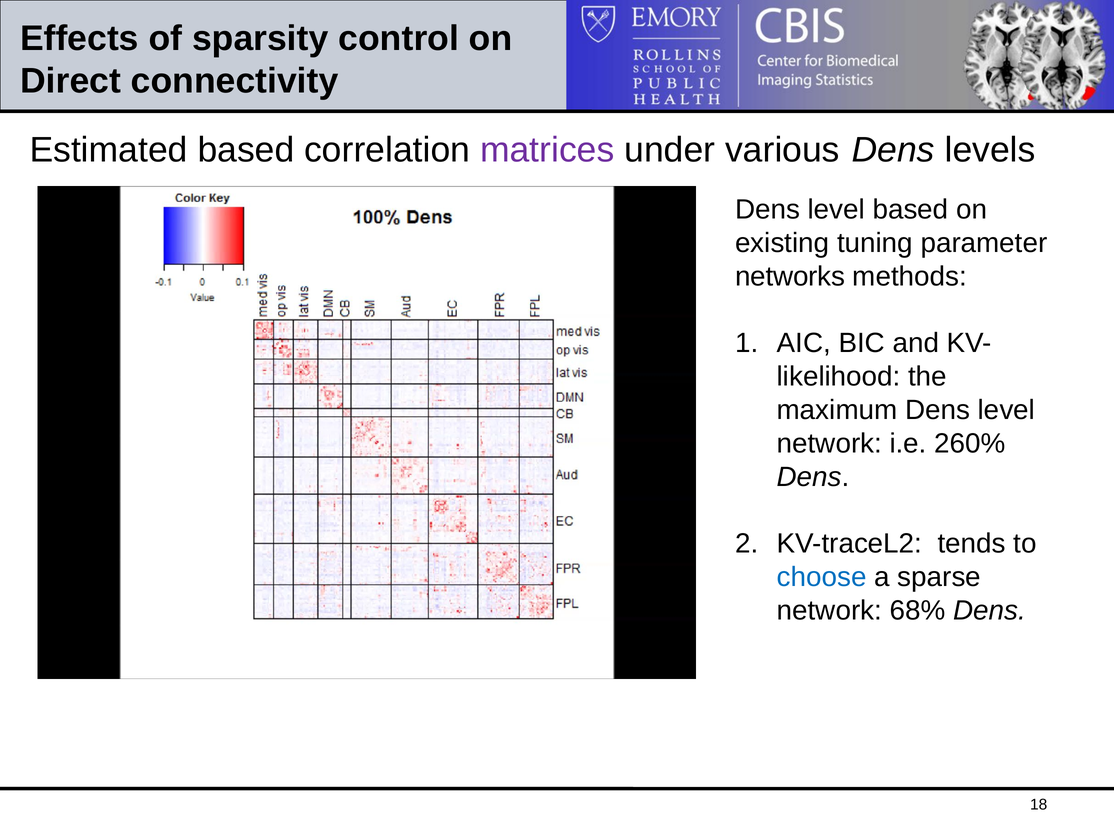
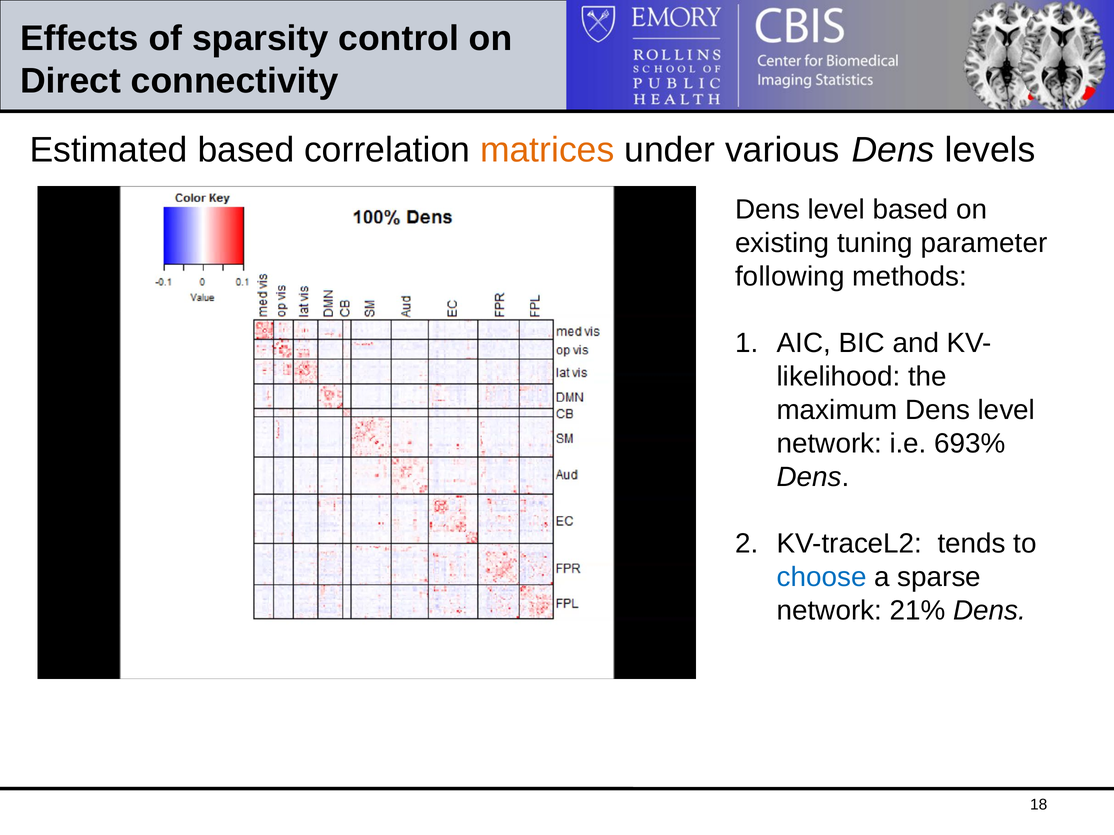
matrices colour: purple -> orange (547, 150)
networks: networks -> following (790, 277)
260%: 260% -> 693% (970, 444)
68%: 68% -> 21% (917, 611)
